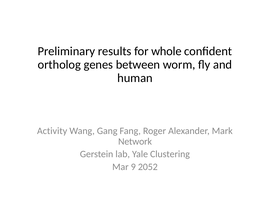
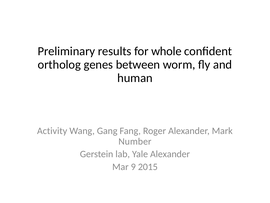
Network: Network -> Number (135, 141)
Yale Clustering: Clustering -> Alexander (170, 154)
2052: 2052 -> 2015 (148, 166)
